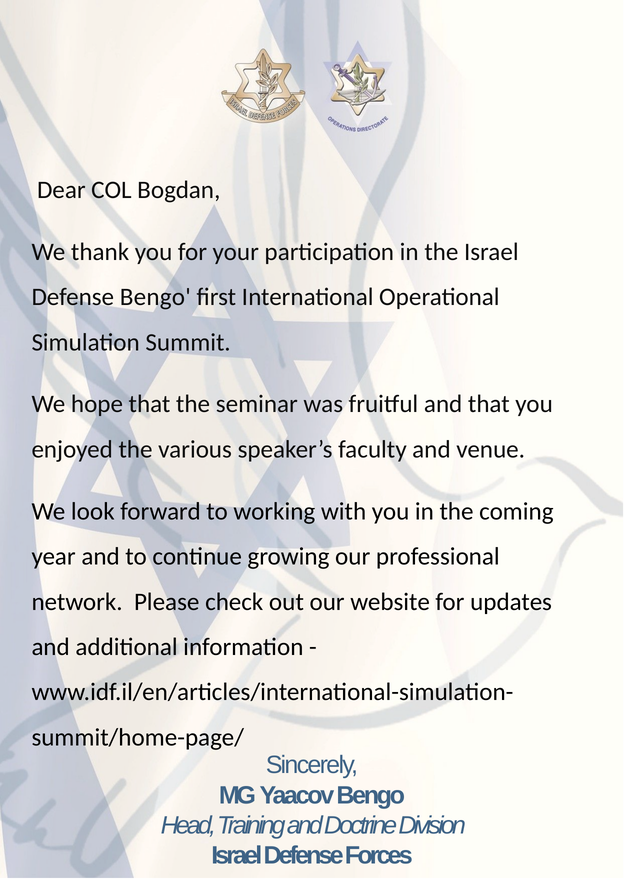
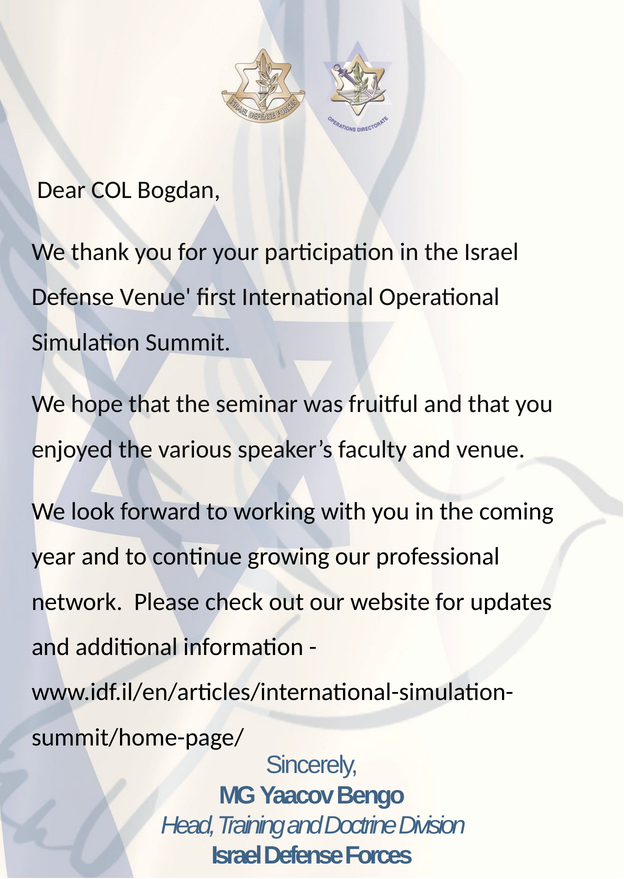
Defense Bengo: Bengo -> Venue (155, 297)
